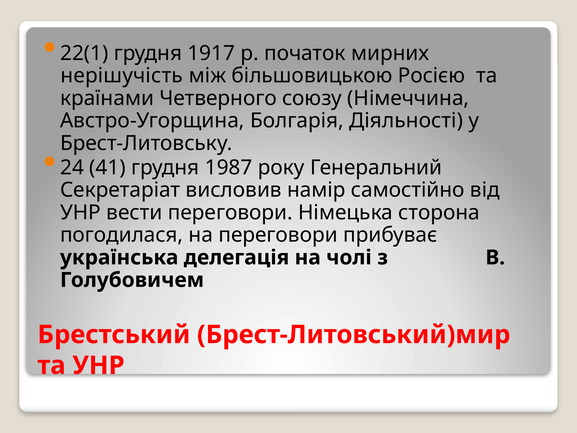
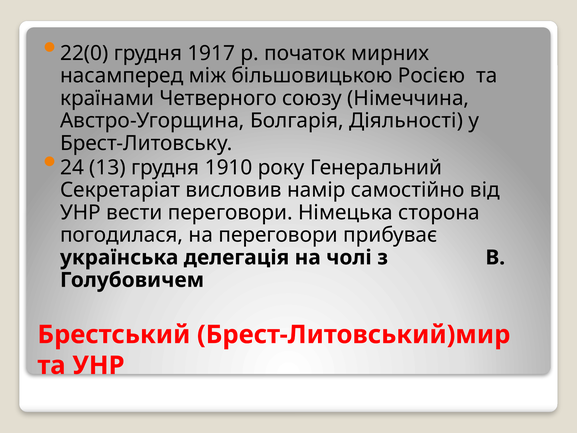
22(1: 22(1 -> 22(0 (84, 53)
нерішучість: нерішучість -> насамперед (122, 76)
41: 41 -> 13 (107, 167)
1987: 1987 -> 1910 (229, 167)
